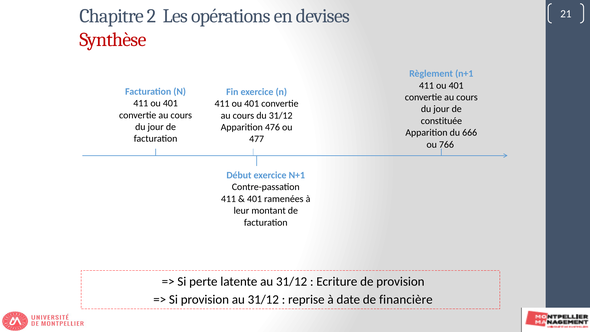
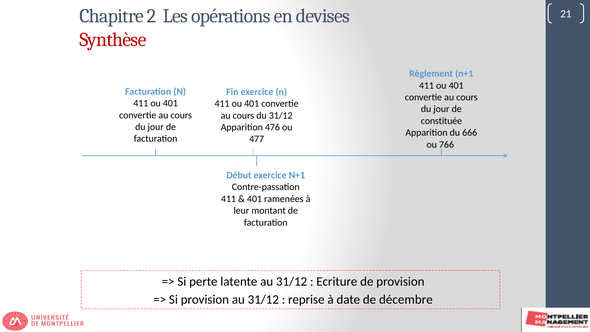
financière: financière -> décembre (406, 300)
